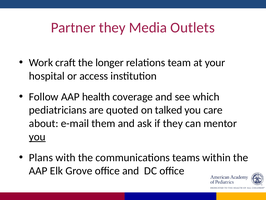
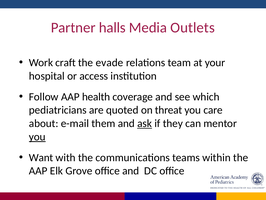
Partner they: they -> halls (112, 27)
longer: longer -> evade (110, 63)
talked: talked -> threat (169, 110)
ask underline: none -> present (145, 123)
Plans: Plans -> Want (41, 157)
